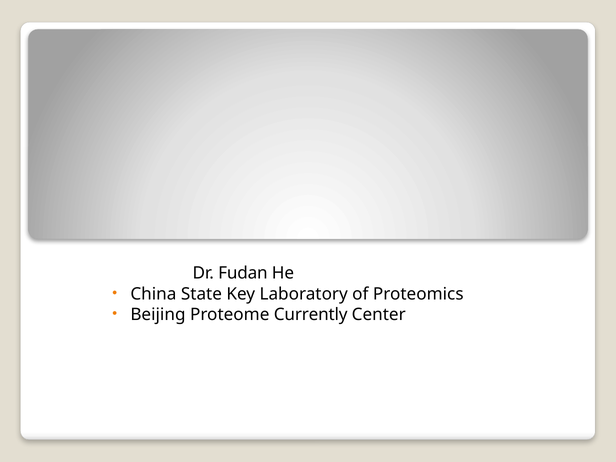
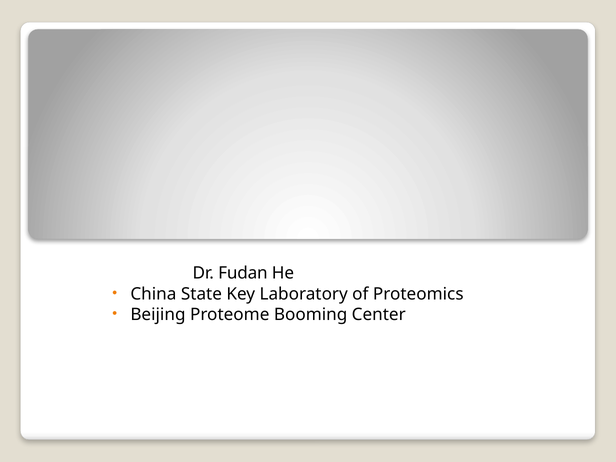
Currently: Currently -> Booming (311, 314)
